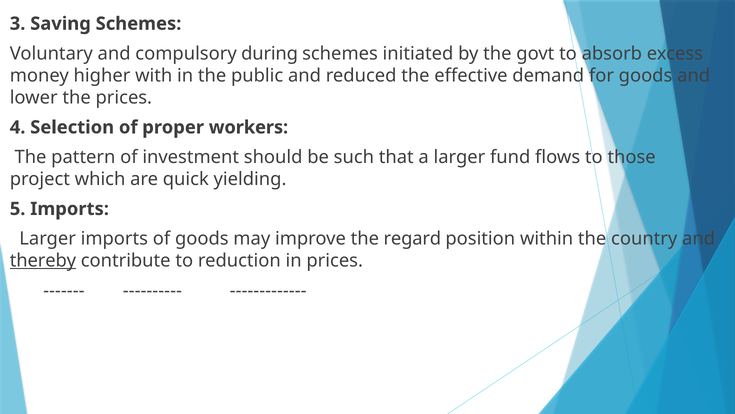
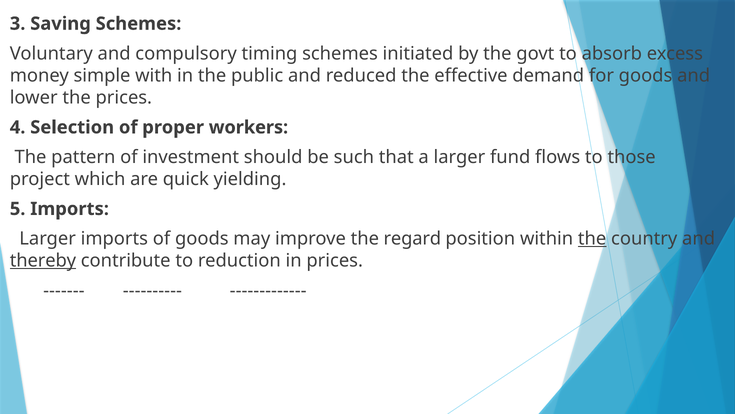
during: during -> timing (269, 53)
higher: higher -> simple (102, 75)
the underline: none -> present (592, 238)
